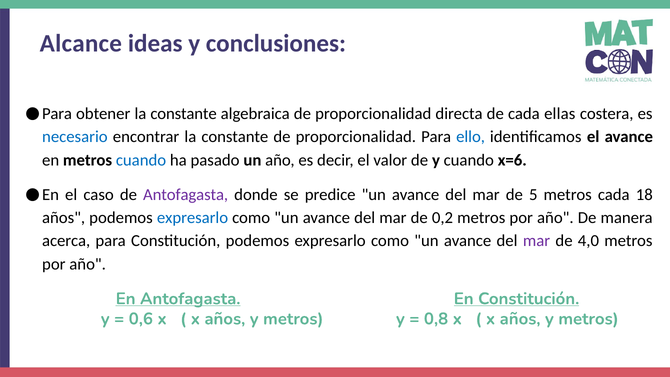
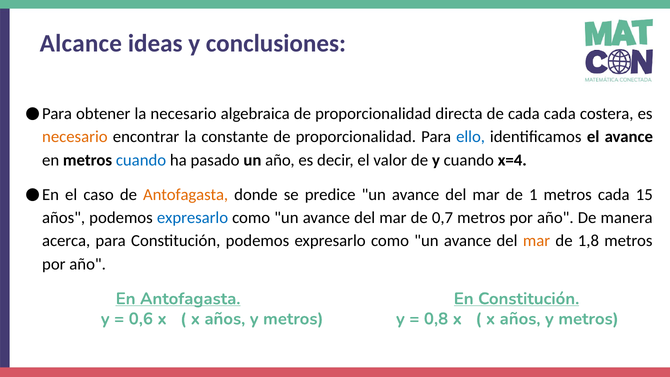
obtener la constante: constante -> necesario (183, 114)
cada ellas: ellas -> cada (560, 114)
necesario colour: blue -> orange (75, 137)
x=6: x=6 -> x=4 (512, 160)
Antofagasta colour: purple -> orange (186, 195)
5: 5 -> 1 (533, 195)
18: 18 -> 15 (644, 195)
0,2: 0,2 -> 0,7 (442, 218)
mar colour: purple -> orange (537, 241)
4,0: 4,0 -> 1,8 (588, 241)
